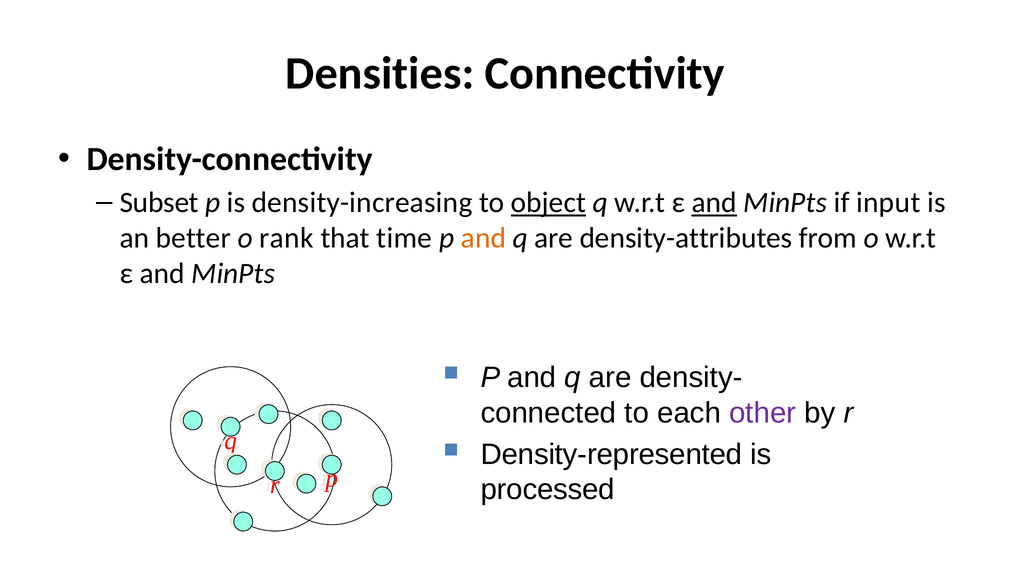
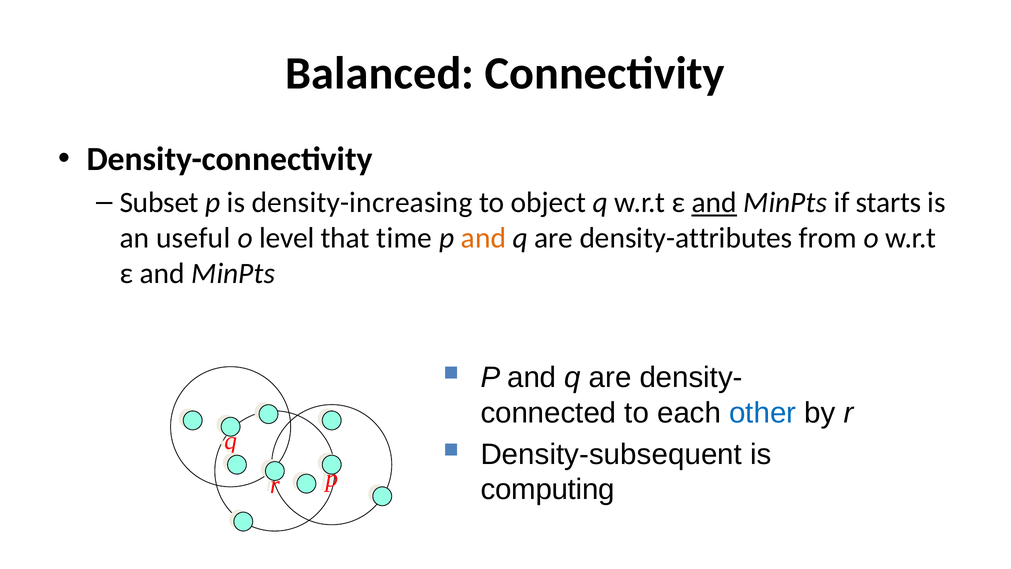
Densities: Densities -> Balanced (380, 73)
object underline: present -> none (548, 203)
input: input -> starts (889, 203)
better: better -> useful (193, 238)
rank: rank -> level (287, 238)
other colour: purple -> blue (763, 413)
Density-represented: Density-represented -> Density-subsequent (611, 454)
processed: processed -> computing (548, 489)
